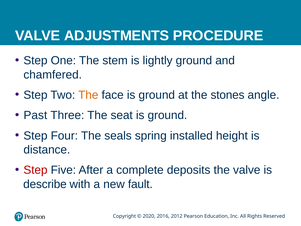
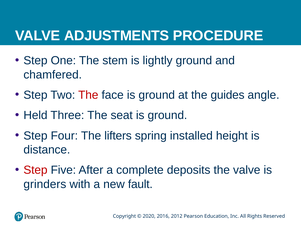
The colour: orange -> red (88, 95)
stones: stones -> guides (228, 95)
Past: Past -> Held (35, 115)
seals: seals -> lifters (118, 136)
describe: describe -> grinders (45, 184)
